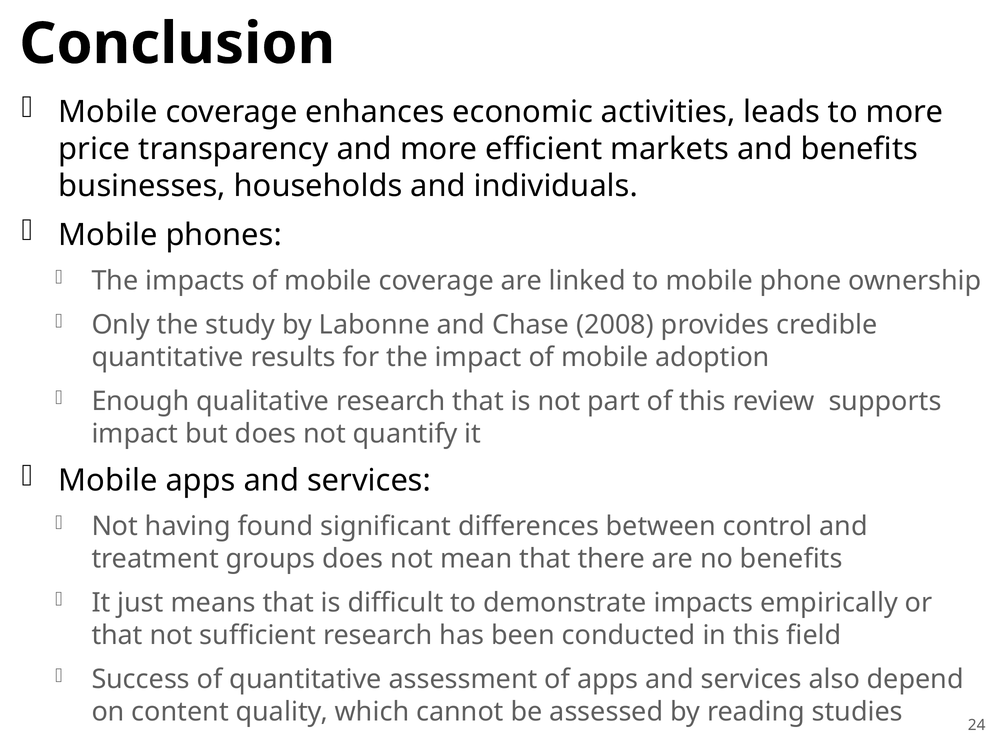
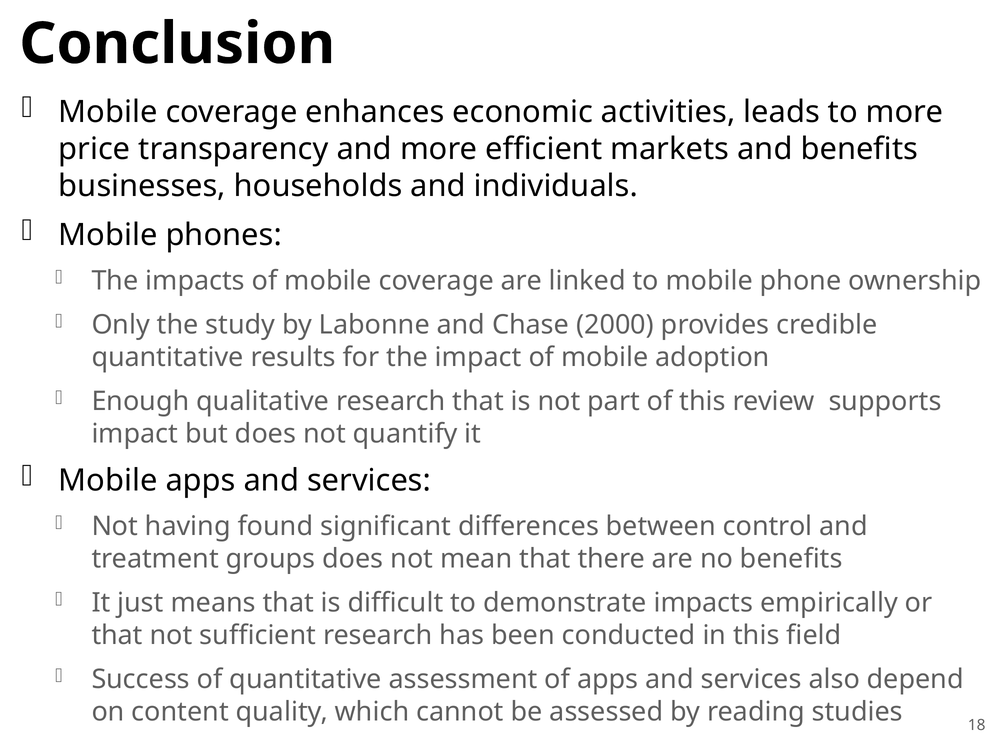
2008: 2008 -> 2000 (615, 325)
24: 24 -> 18 (977, 725)
